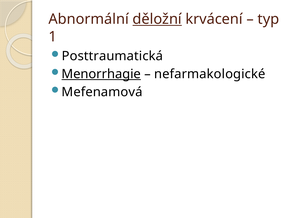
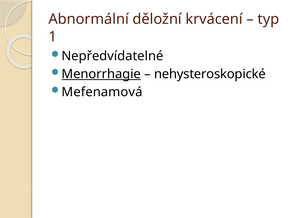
děložní underline: present -> none (157, 19)
Posttraumatická: Posttraumatická -> Nepředvídatelné (112, 56)
nefarmakologické: nefarmakologické -> nehysteroskopické (210, 74)
